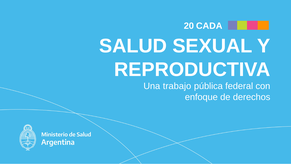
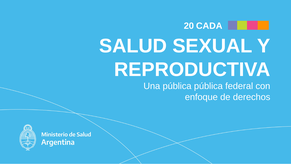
Una trabajo: trabajo -> pública (177, 86)
